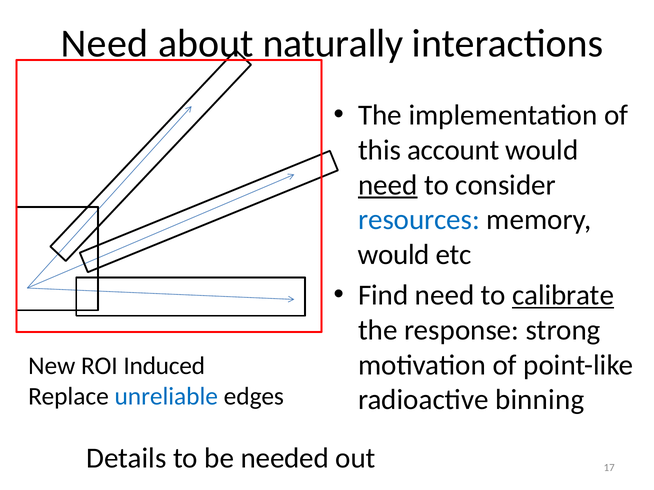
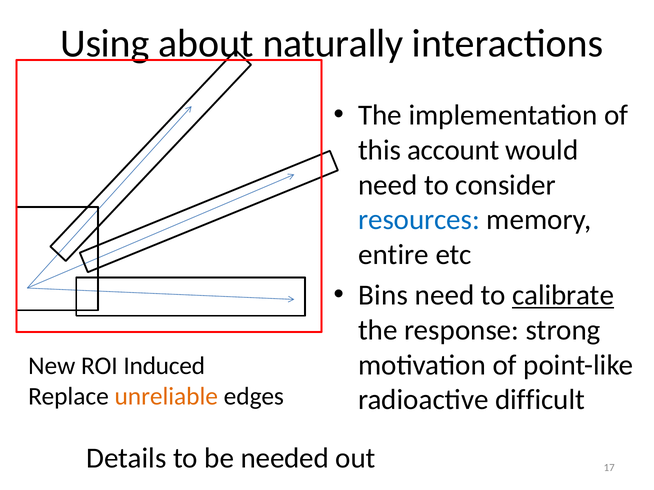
Need: Need -> Using (105, 44)
need underline: present -> none (388, 185)
would: would -> entire (393, 255)
Find: Find -> Bins (383, 296)
unreliable colour: blue -> orange (166, 397)
binning: binning -> difficult (540, 400)
